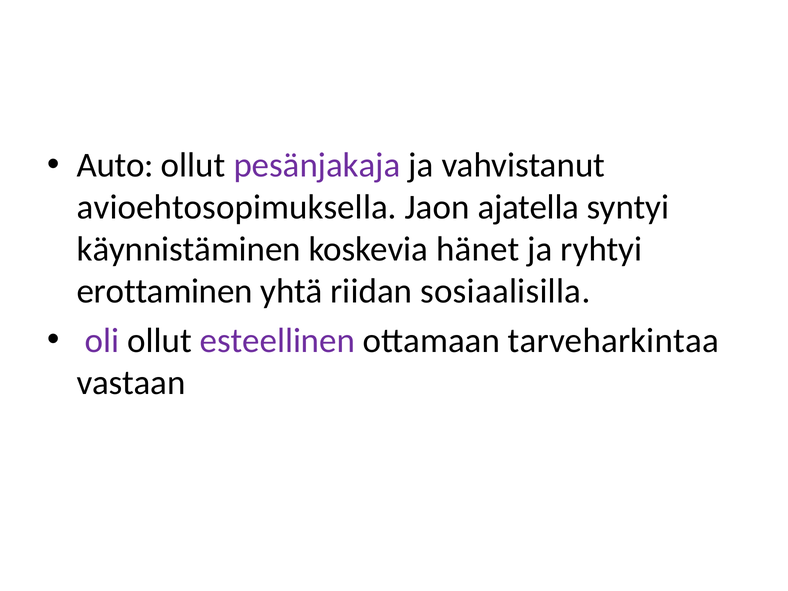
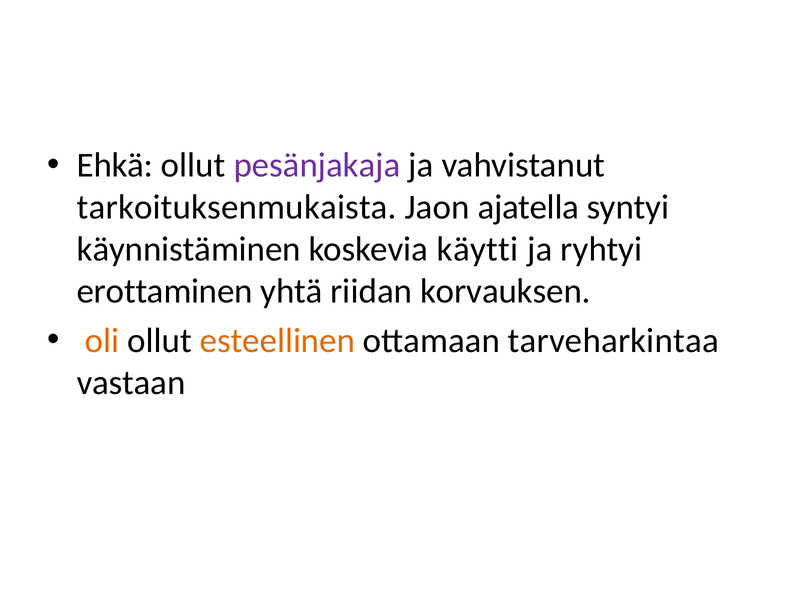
Auto: Auto -> Ehkä (115, 165)
avioehtosopimuksella: avioehtosopimuksella -> tarkoituksenmukaista (237, 207)
hänet: hänet -> käytti (478, 249)
sosiaalisilla: sosiaalisilla -> korvauksen (505, 291)
oli colour: purple -> orange (102, 340)
esteellinen colour: purple -> orange (277, 340)
